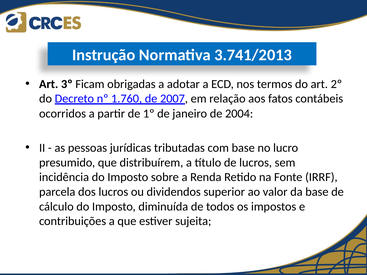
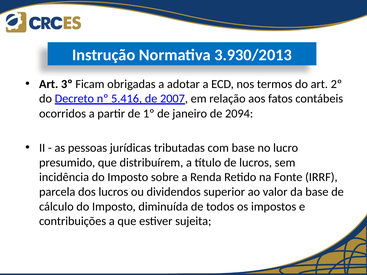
3.741/2013: 3.741/2013 -> 3.930/2013 (253, 55)
1.760: 1.760 -> 5.416 (127, 99)
2004: 2004 -> 2094 (239, 114)
